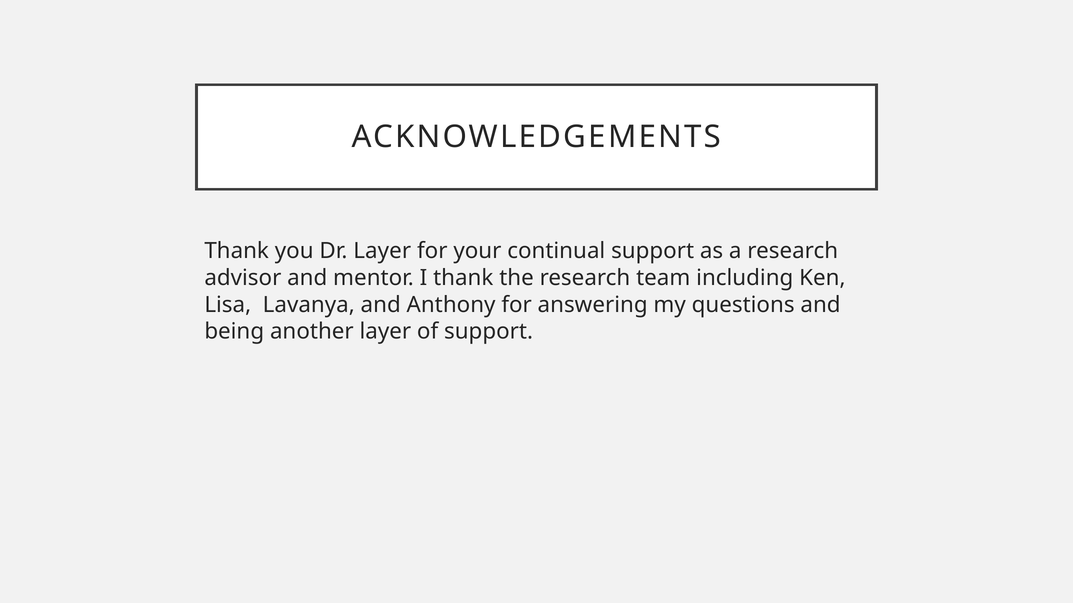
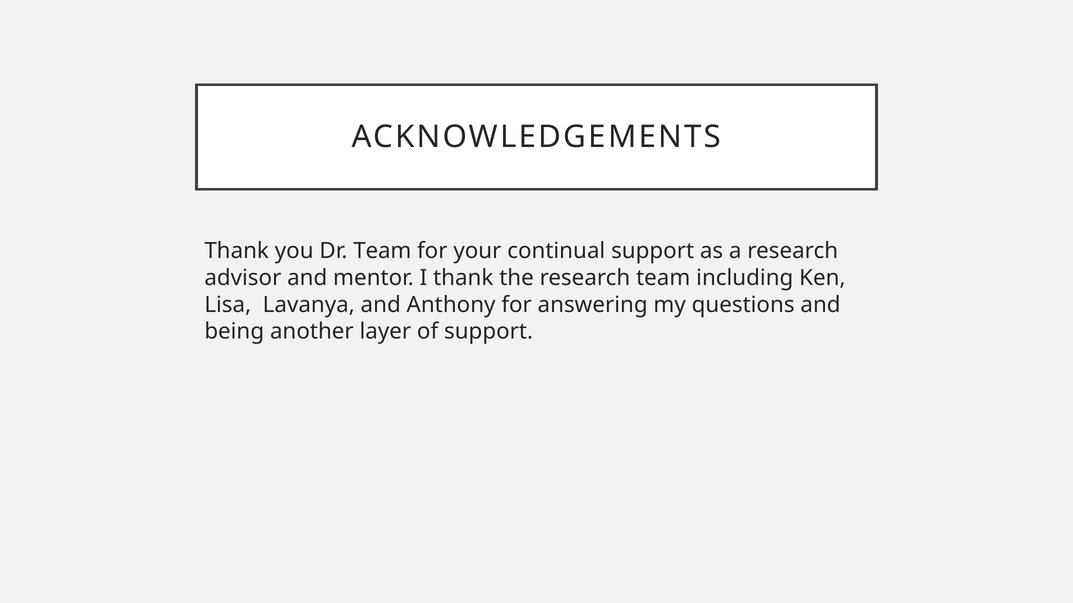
Dr Layer: Layer -> Team (382, 251)
